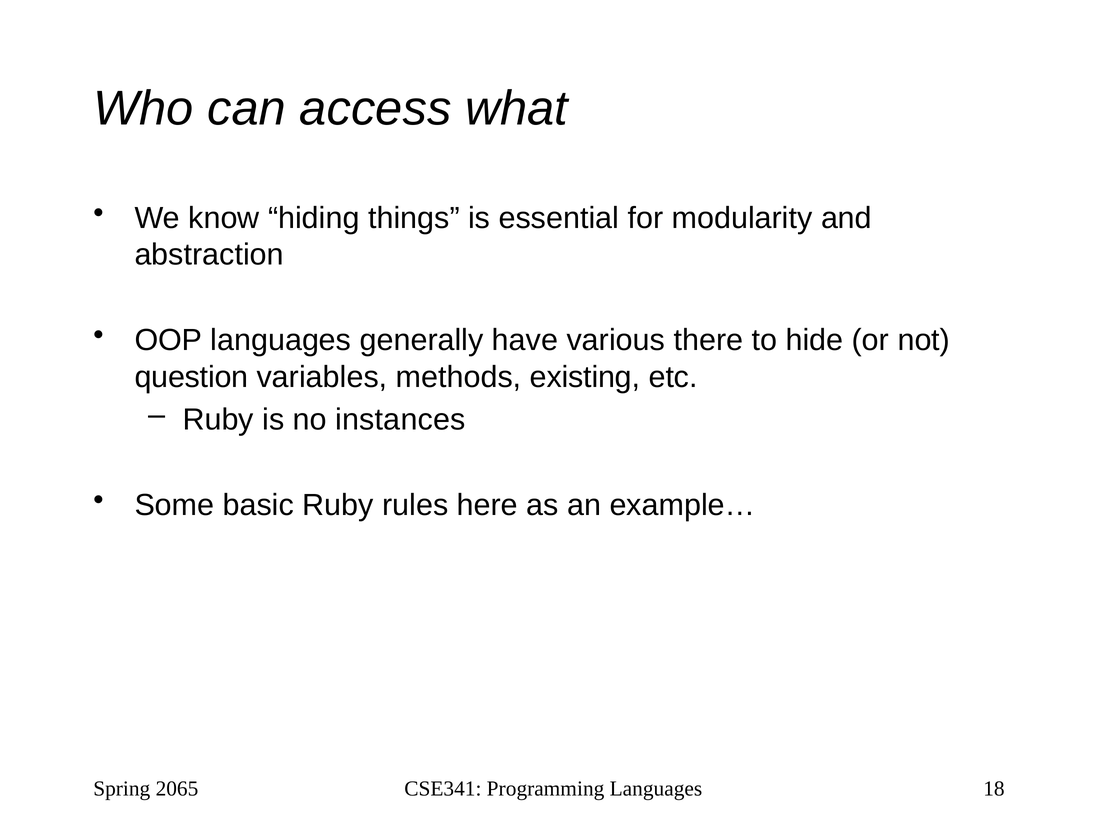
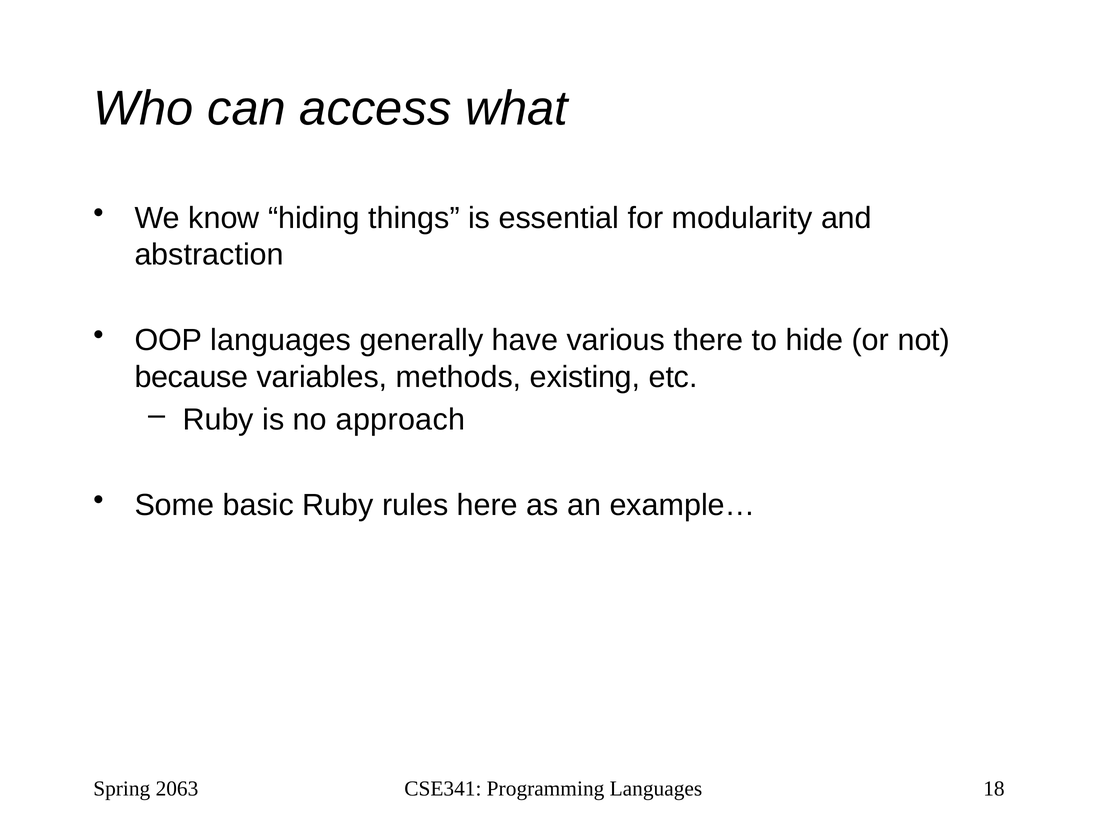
question: question -> because (191, 377)
instances: instances -> approach (400, 419)
2065: 2065 -> 2063 (177, 788)
